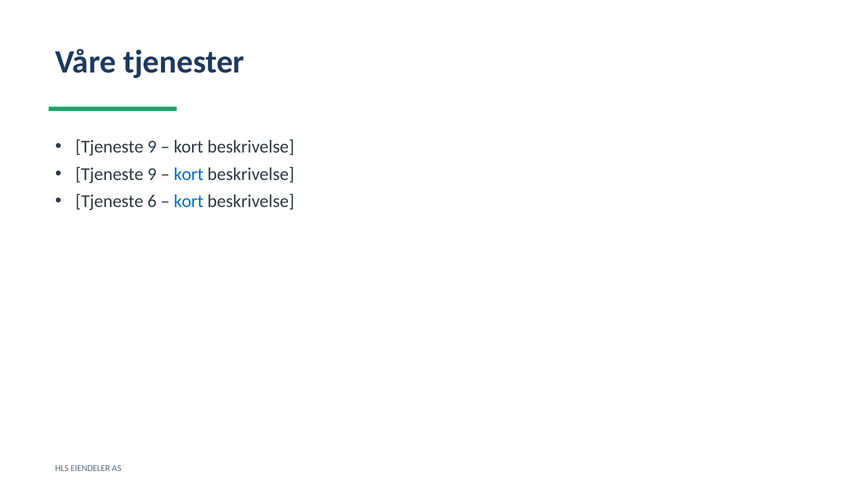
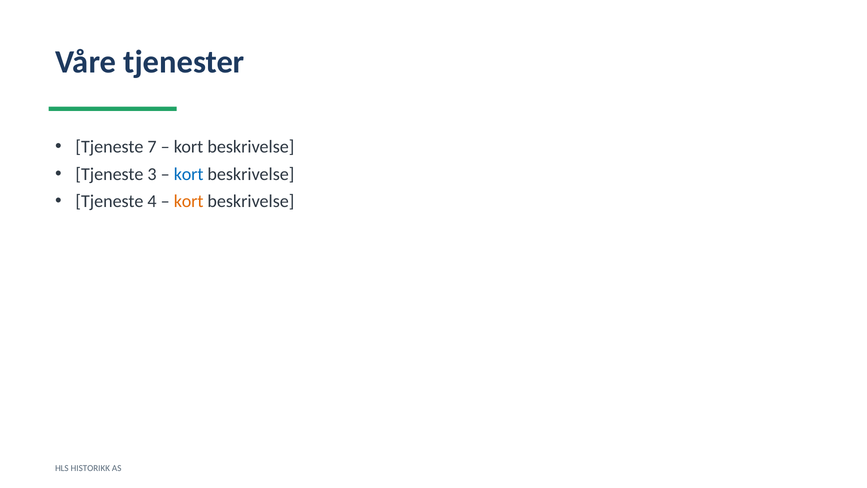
9: 9 -> 7 (152, 147)
9: 9 -> 3 (152, 174)
6: 6 -> 4 (152, 201)
kort colour: blue -> orange (189, 201)
EIENDELER: EIENDELER -> HISTORIKK (90, 468)
